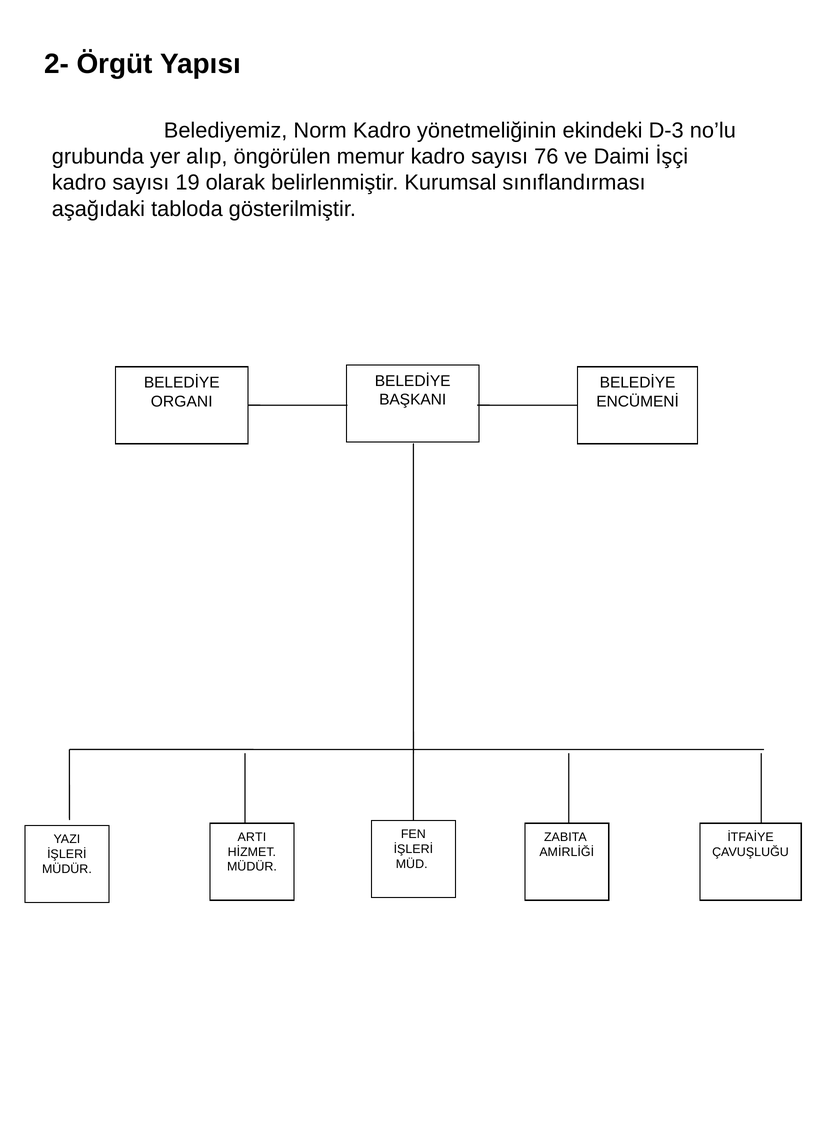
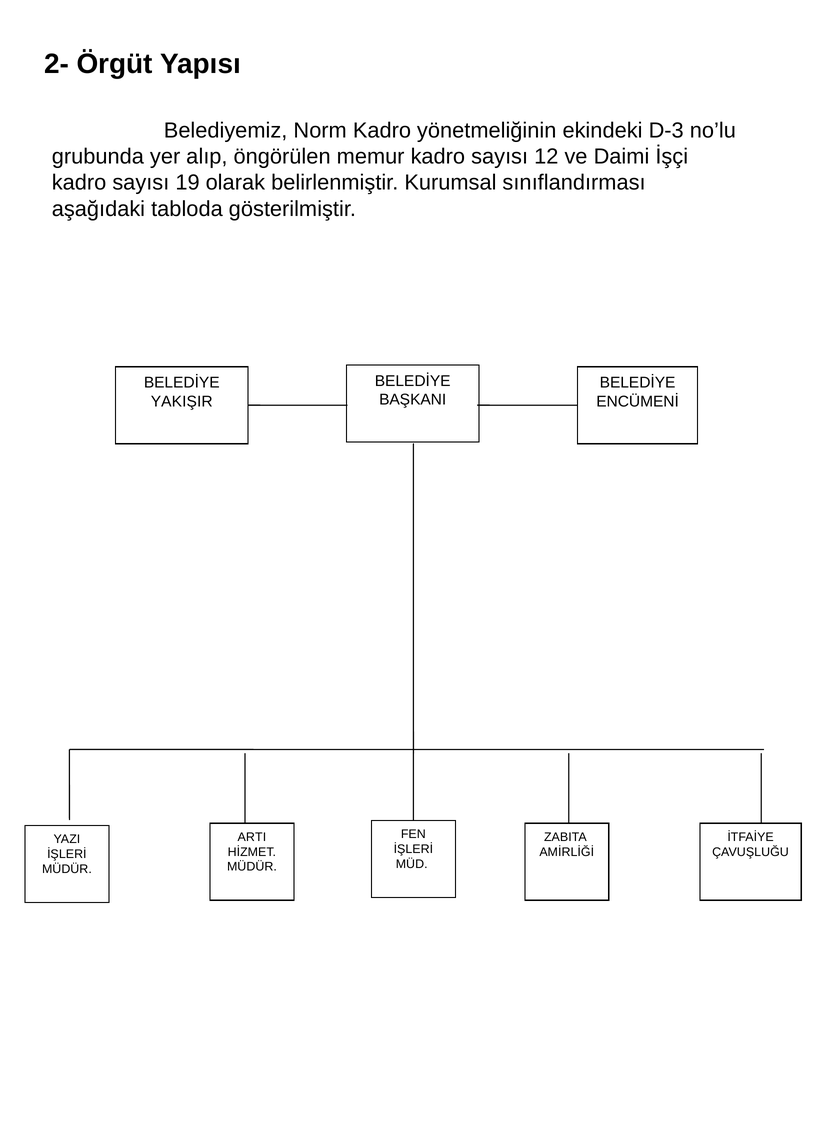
76: 76 -> 12 (546, 156)
ORGANI: ORGANI -> YAKIŞIR (182, 401)
